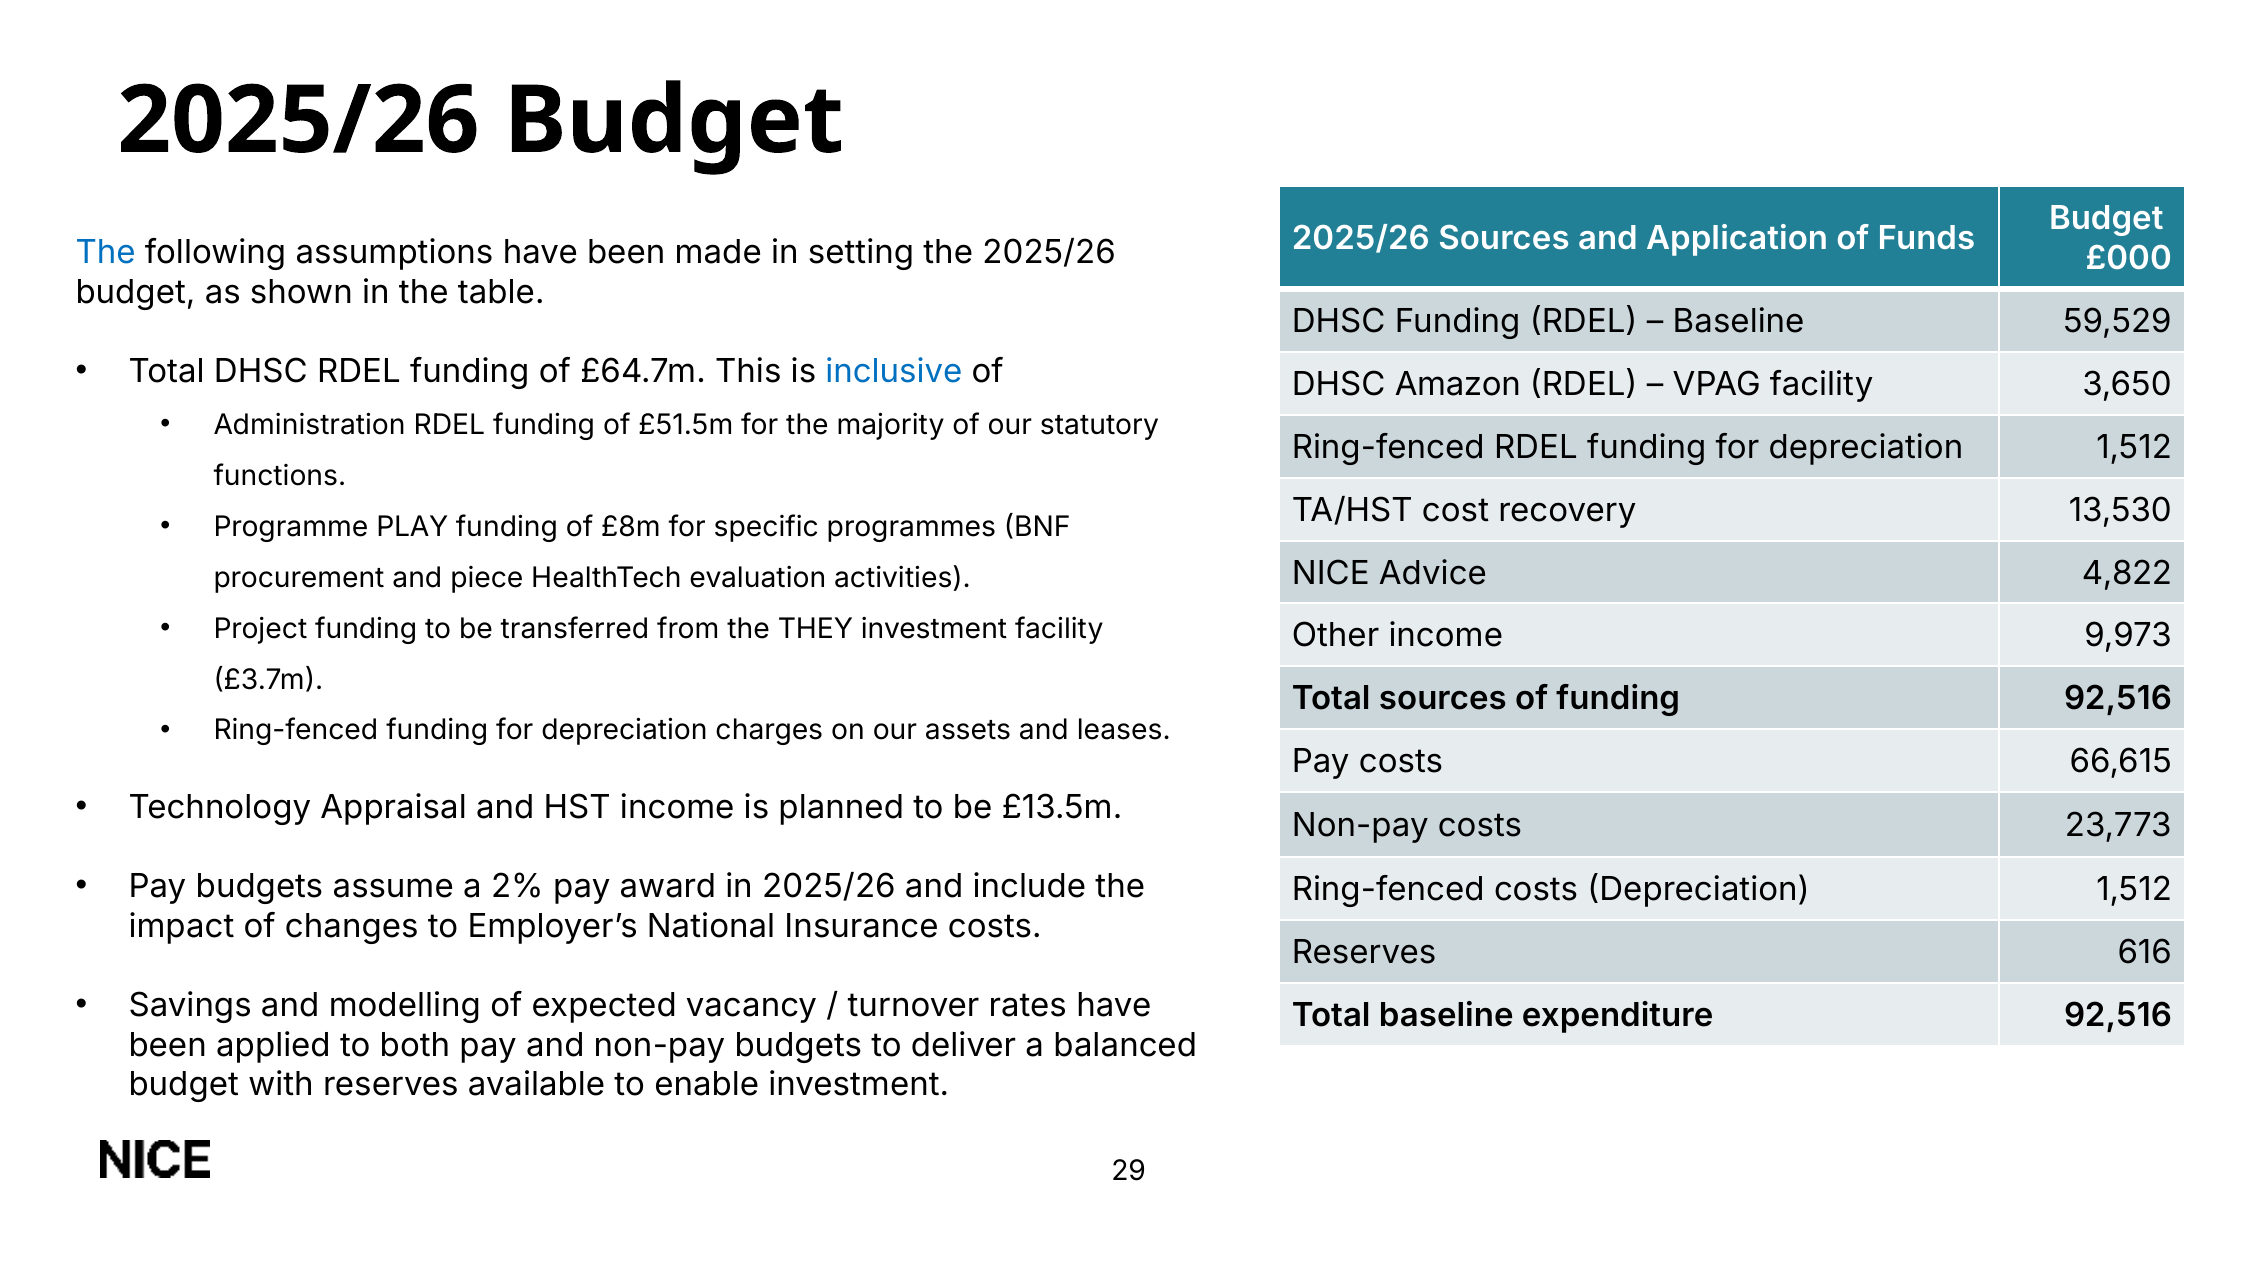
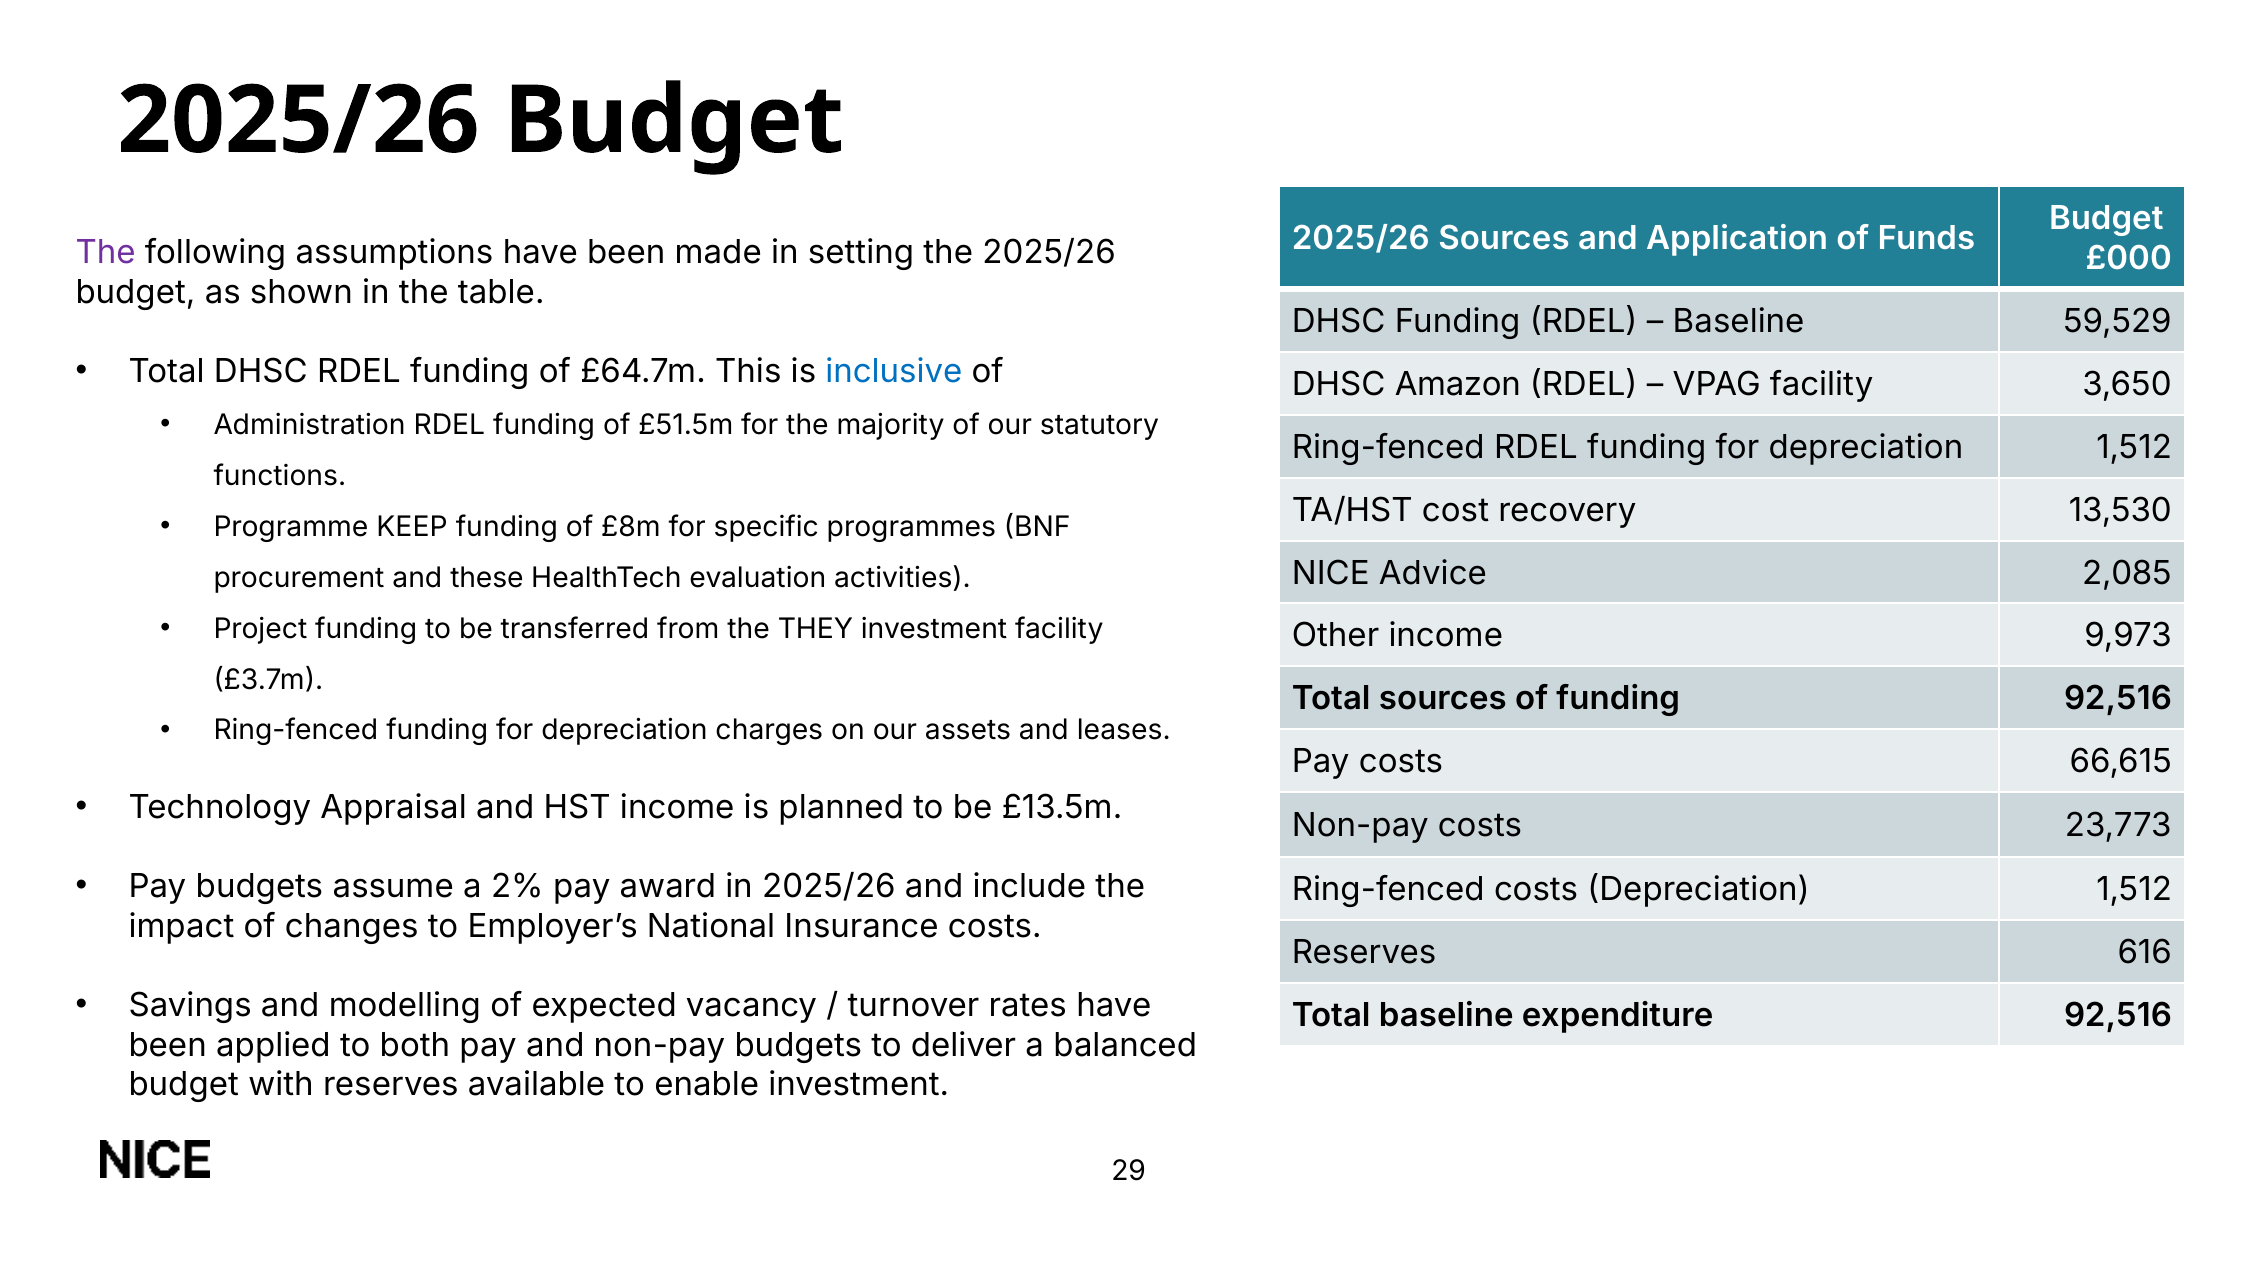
The colour: blue -> purple (106, 253)
PLAY: PLAY -> KEEP (412, 527)
4,822: 4,822 -> 2,085 (2127, 573)
piece: piece -> these (487, 578)
